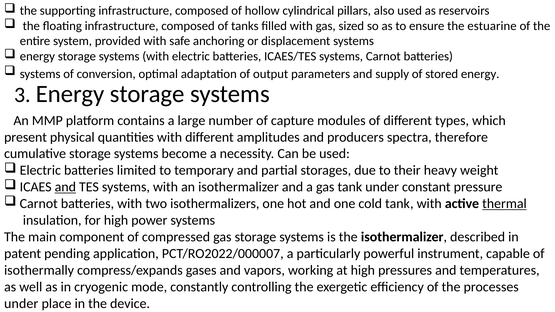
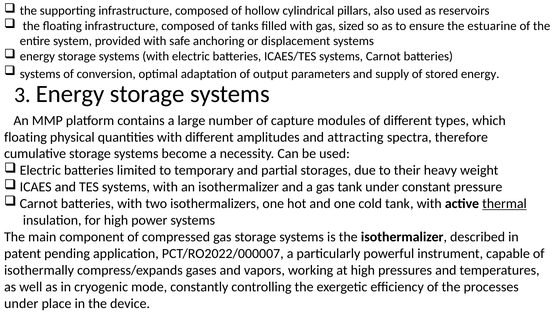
present: present -> floating (25, 137)
producers: producers -> attracting (355, 137)
and underline: present -> none (65, 187)
